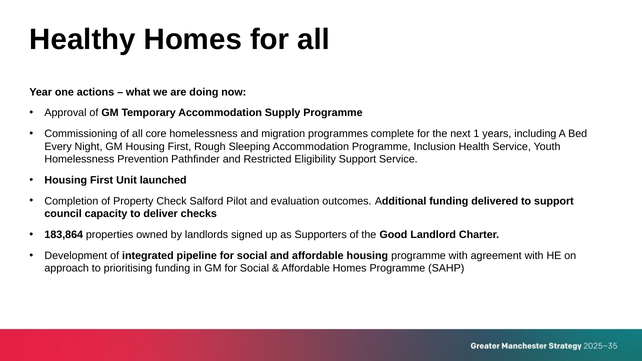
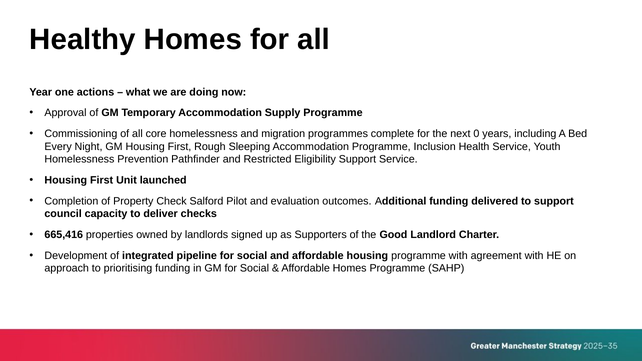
1: 1 -> 0 (476, 134)
183,864: 183,864 -> 665,416 (64, 235)
